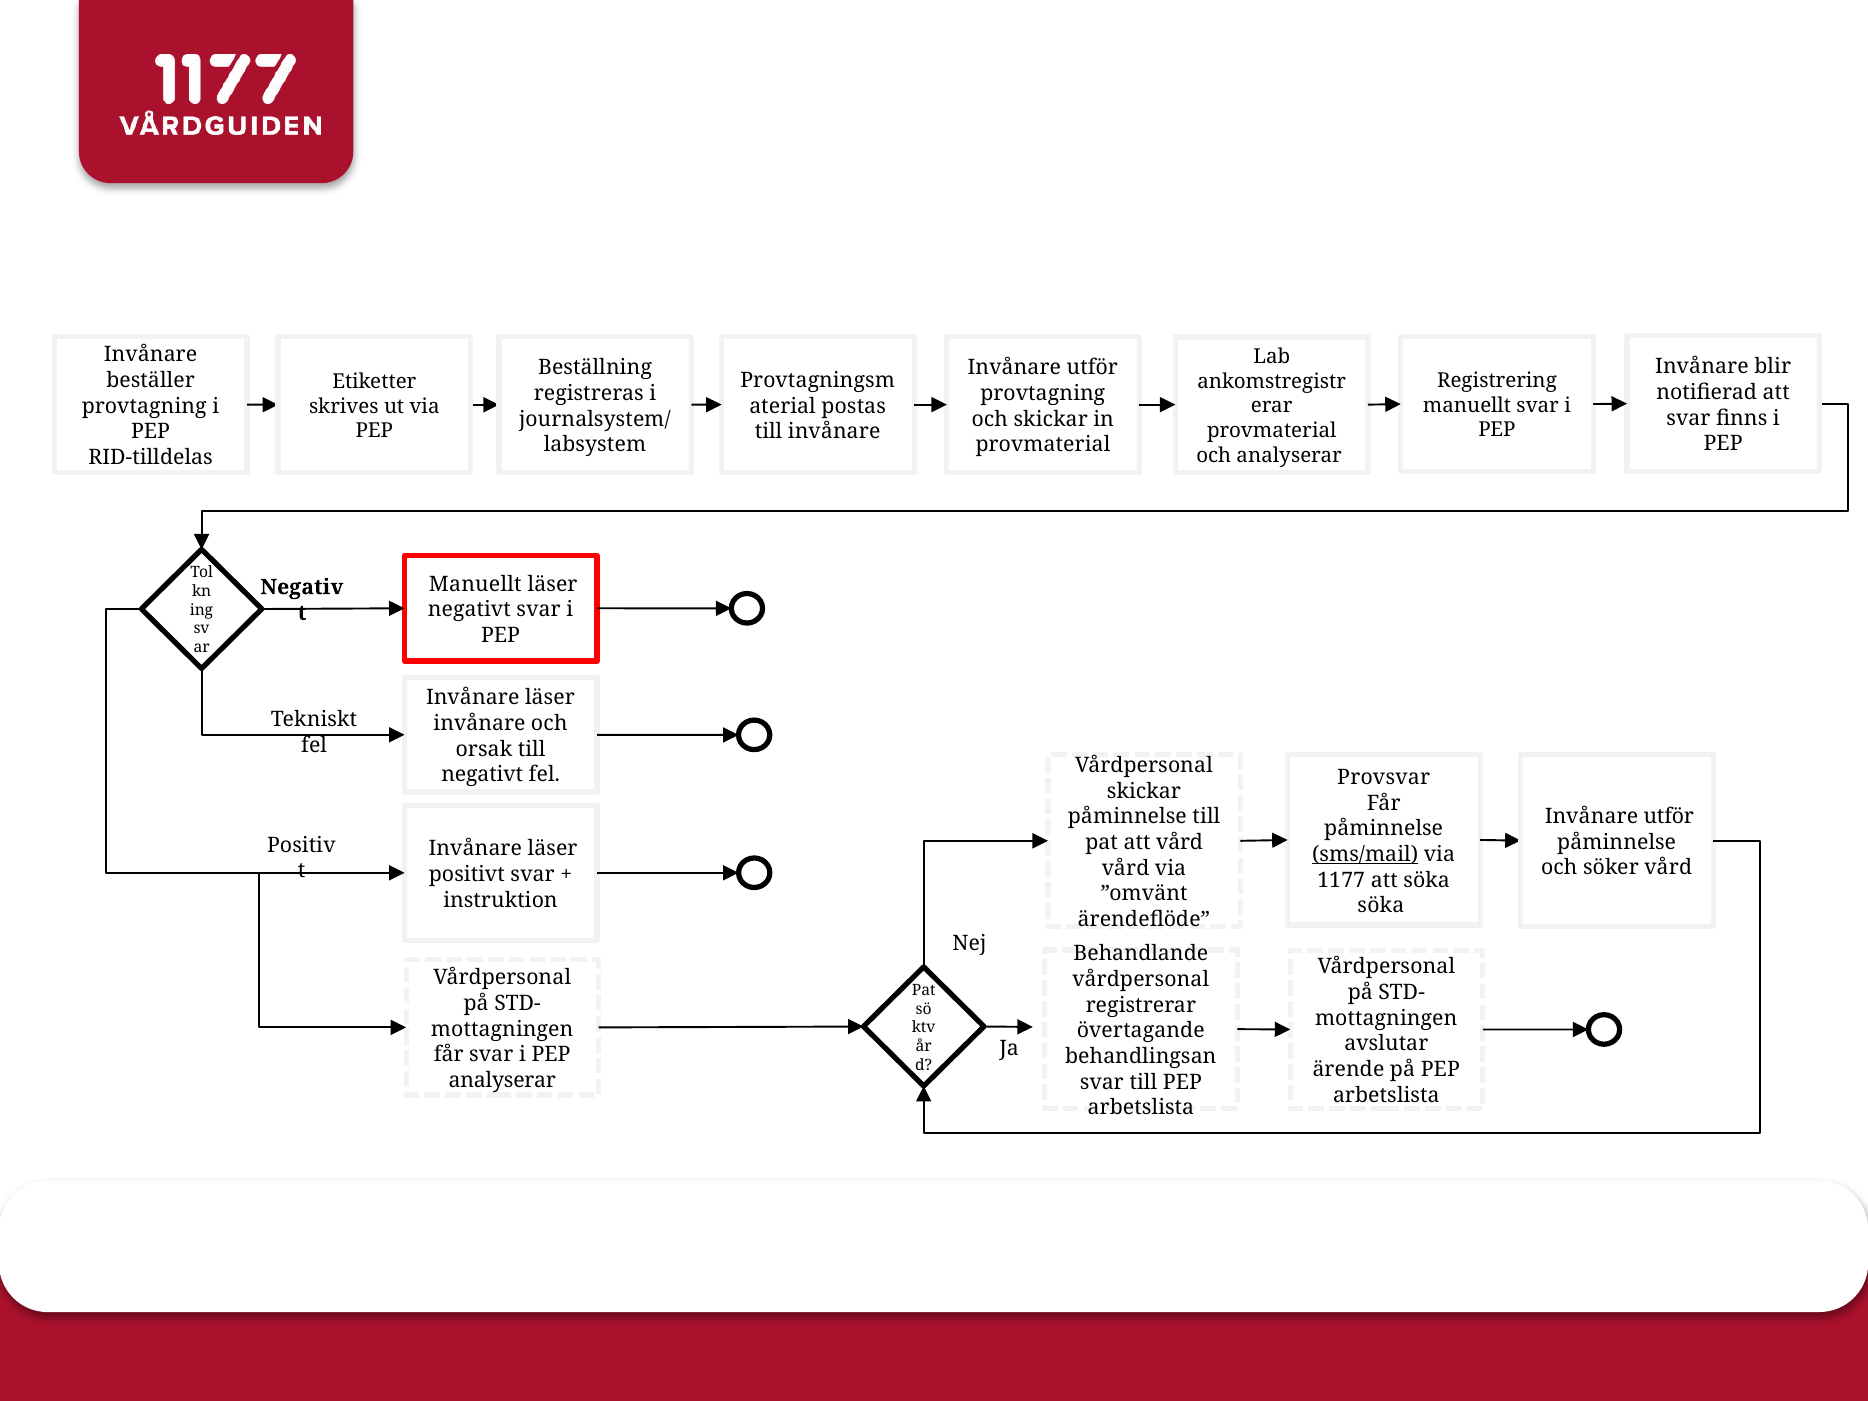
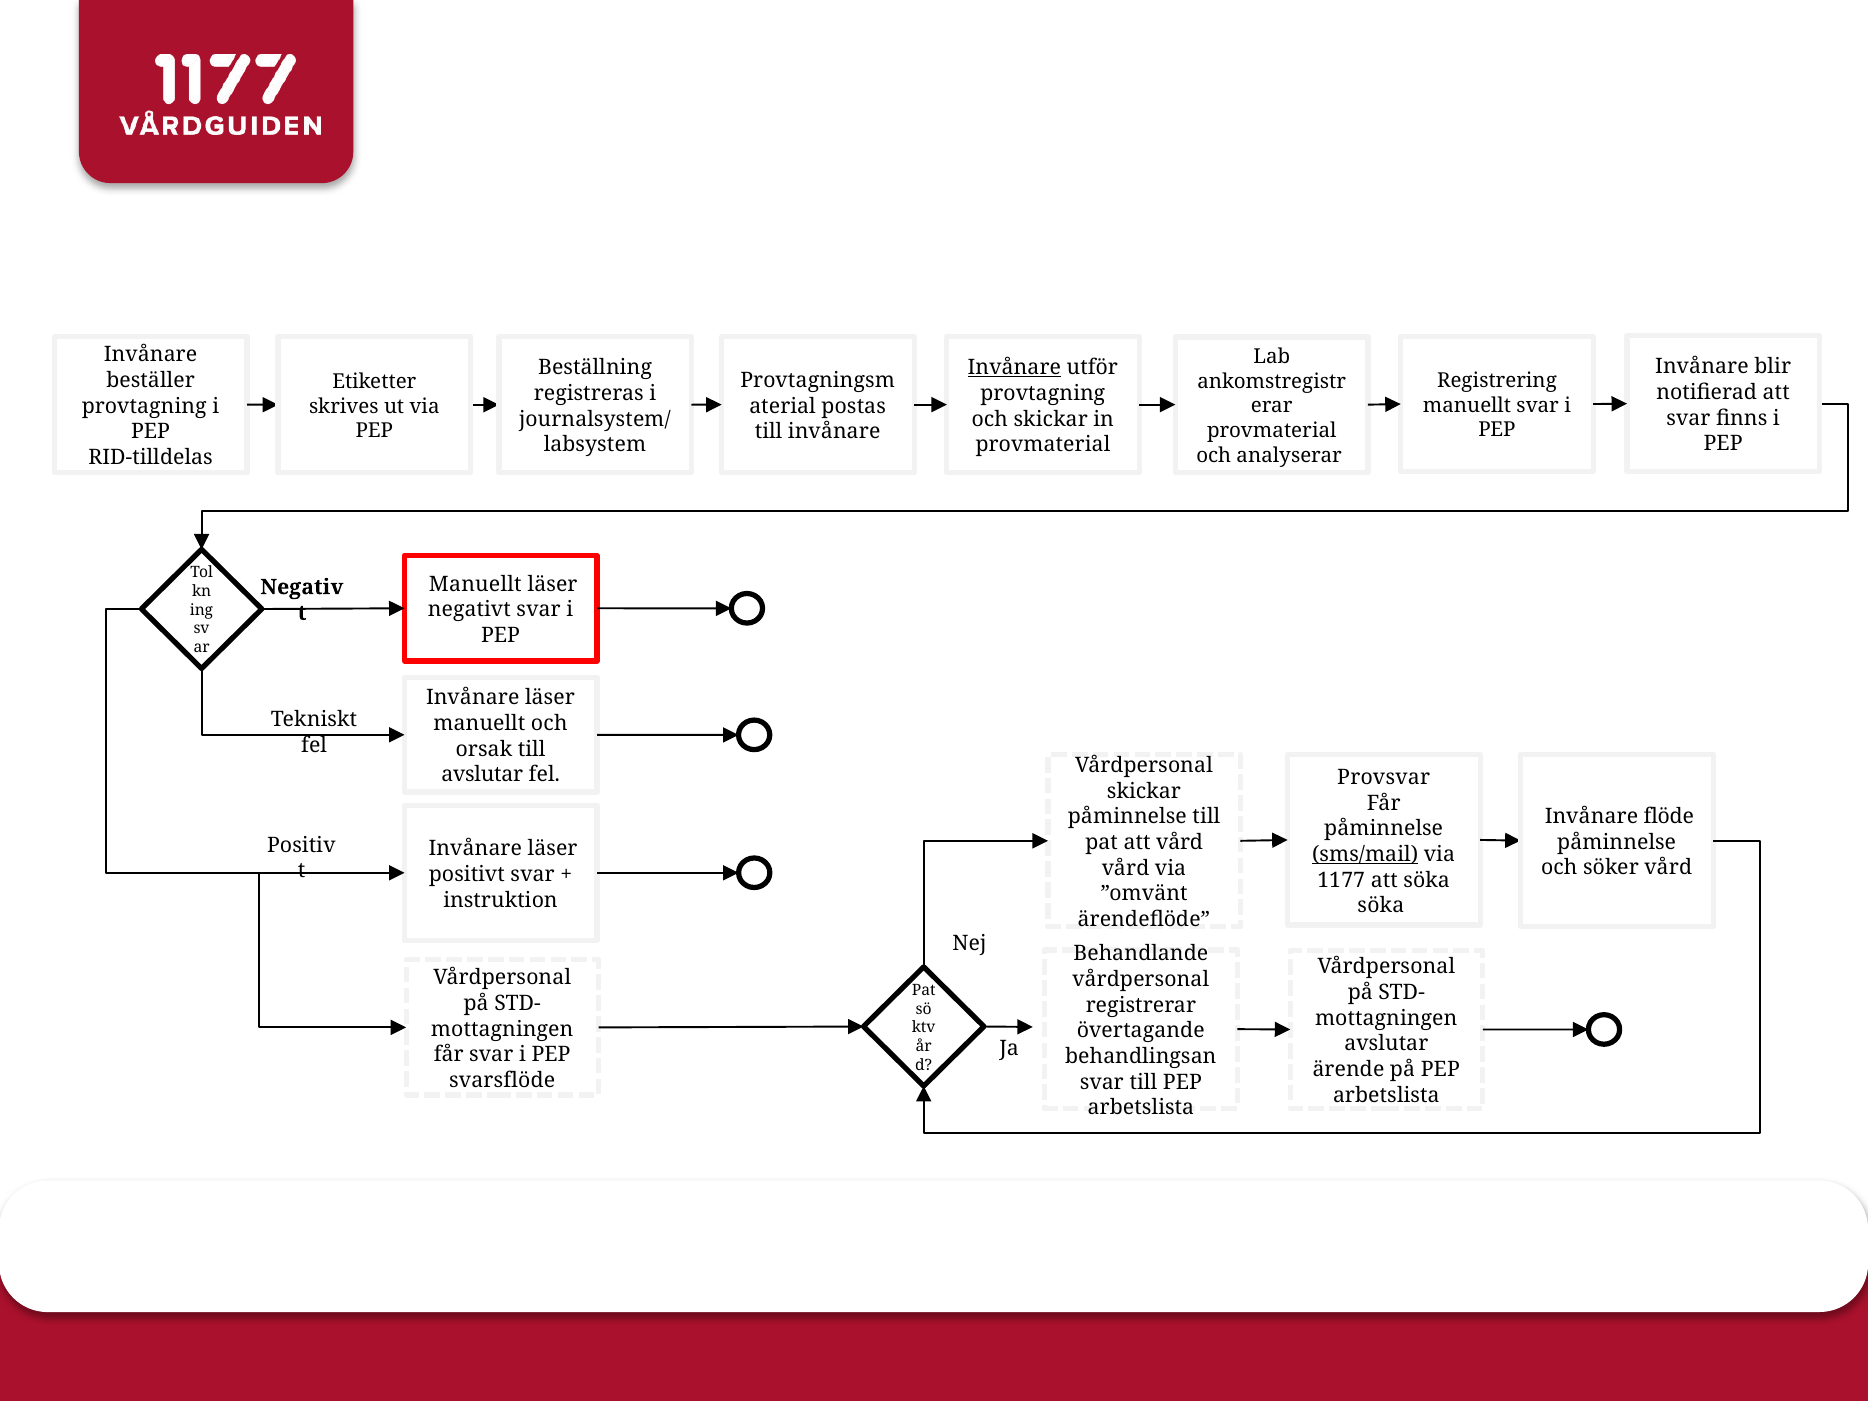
Invånare underline: none -> present (1014, 368)
invånare: invånare -> manuellt (479, 724)
negativt: negativt -> avslutar (482, 775)
utför: utför -> flöde (1669, 816)
analyserar: analyserar -> svarsflöde (502, 1080)
